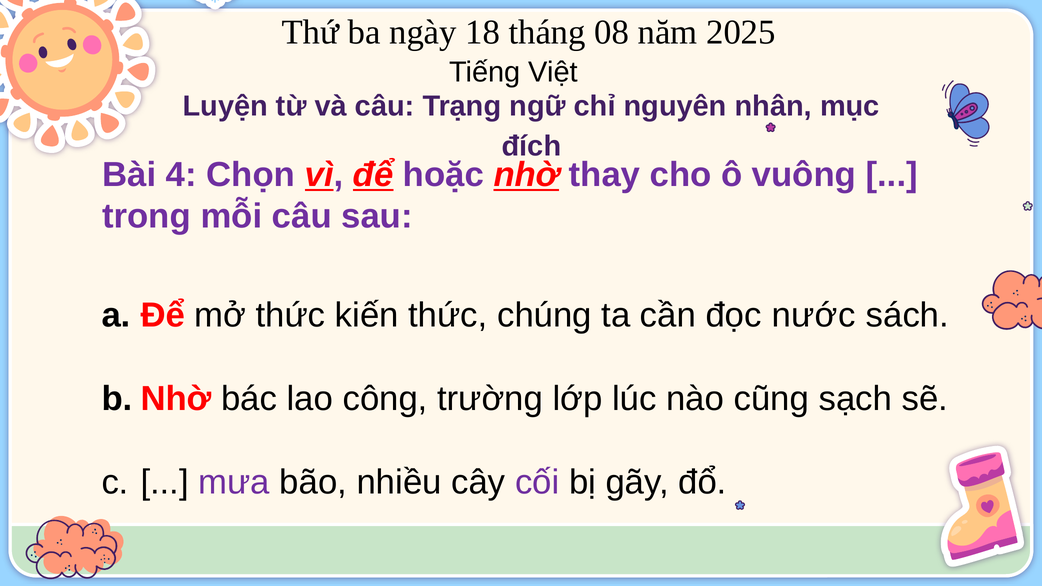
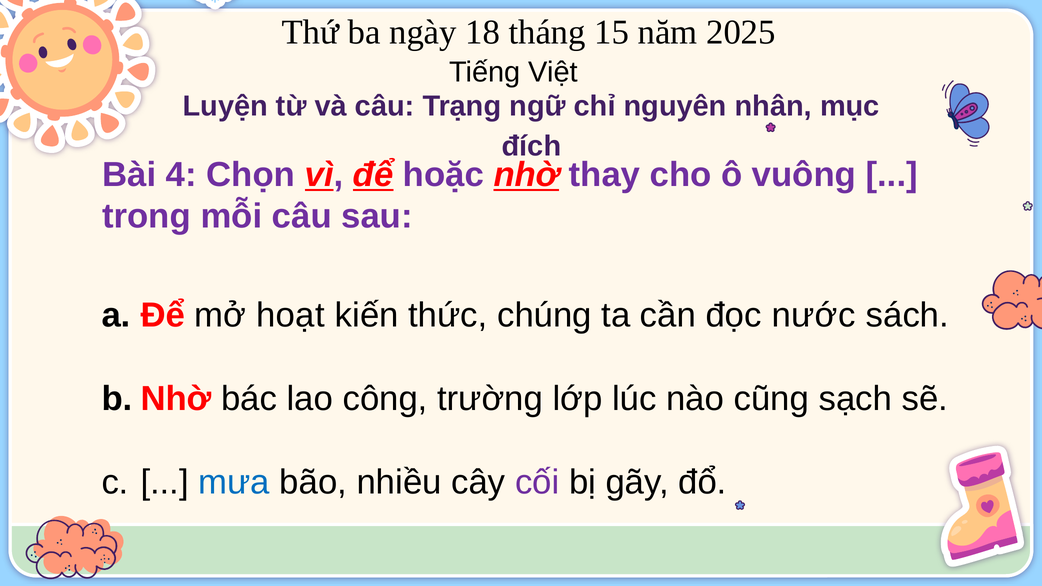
08: 08 -> 15 (612, 32)
mở thức: thức -> hoạt (290, 316)
mưa colour: purple -> blue (234, 482)
